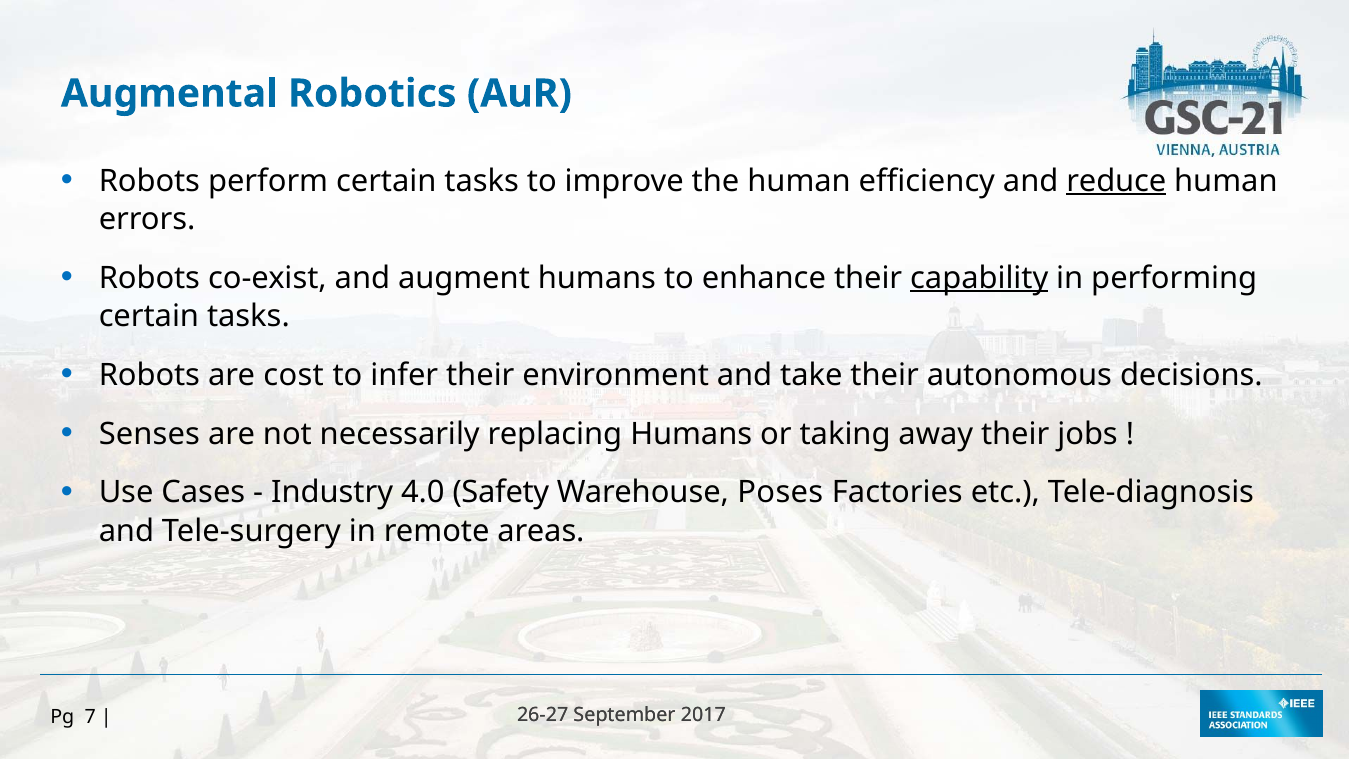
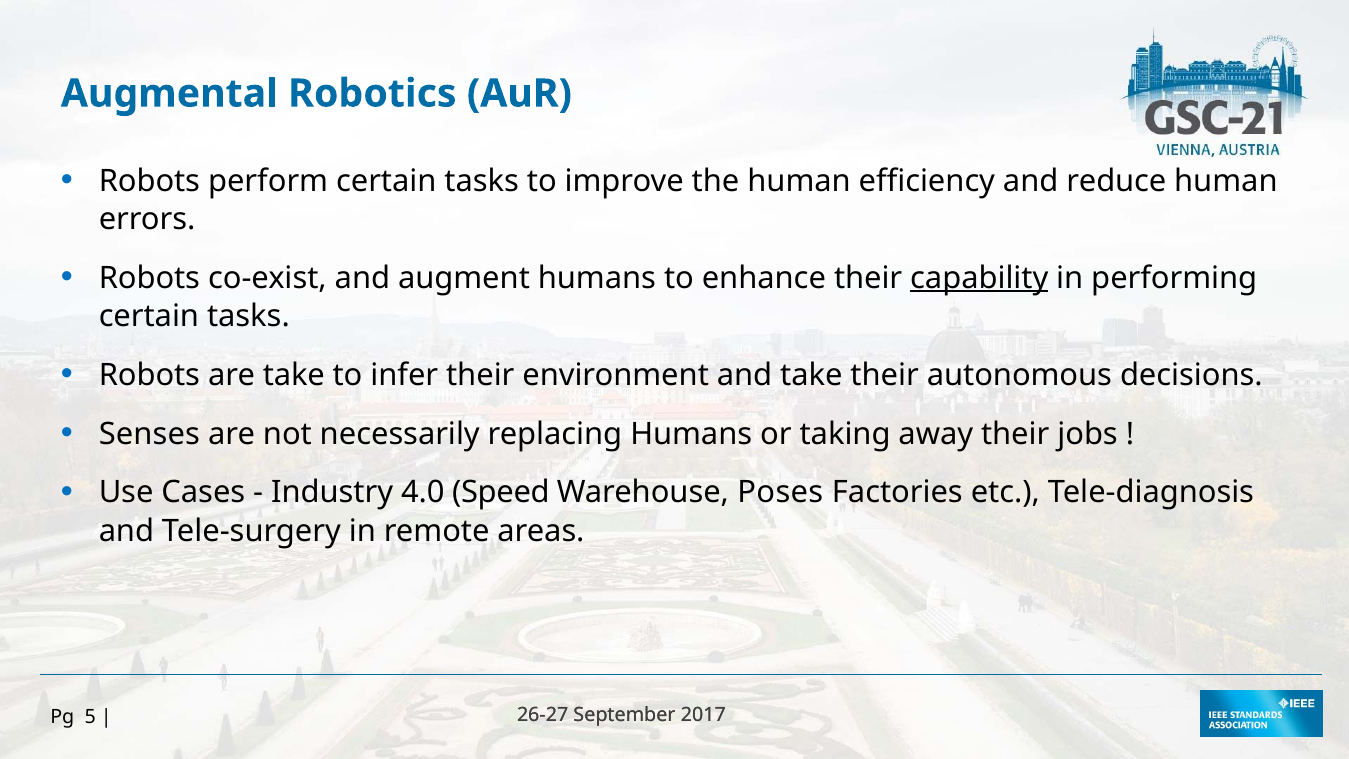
reduce underline: present -> none (1116, 181)
are cost: cost -> take (294, 375)
Safety: Safety -> Speed (501, 492)
7: 7 -> 5 (90, 717)
